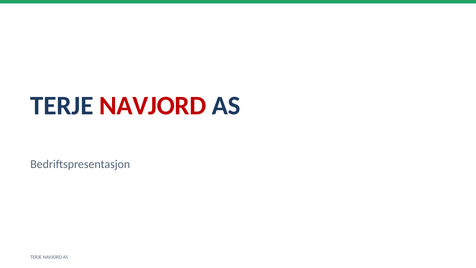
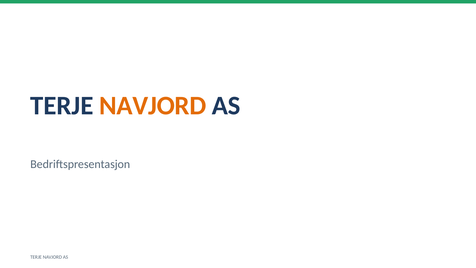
NAVJORD colour: red -> orange (153, 106)
